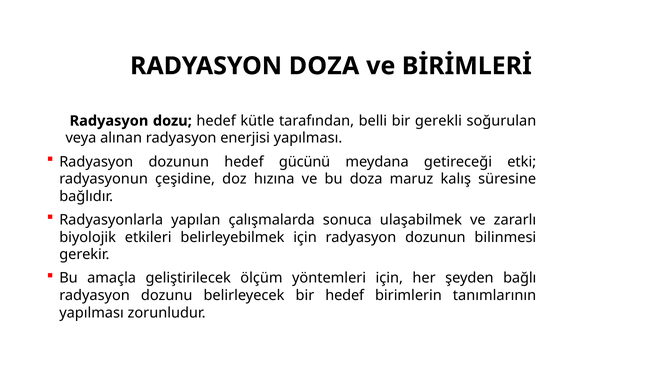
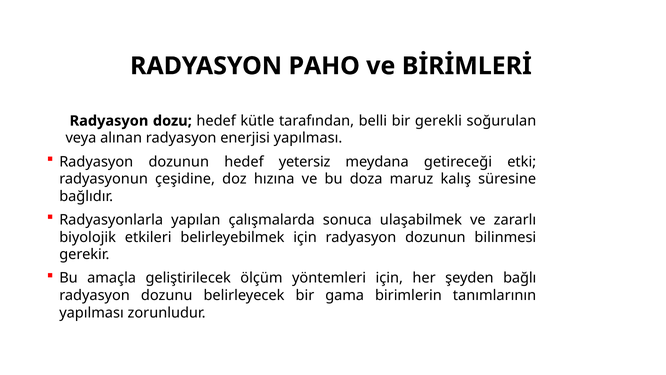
RADYASYON DOZA: DOZA -> PAHO (324, 66)
gücünü: gücünü -> yetersiz (305, 162)
bir hedef: hedef -> gama (345, 295)
